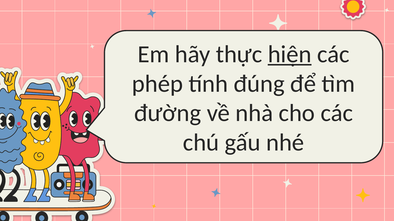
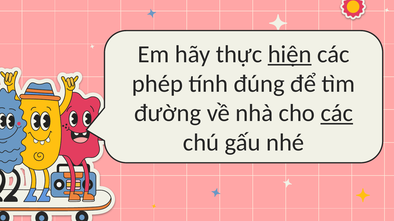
các underline: none -> present (337, 113)
